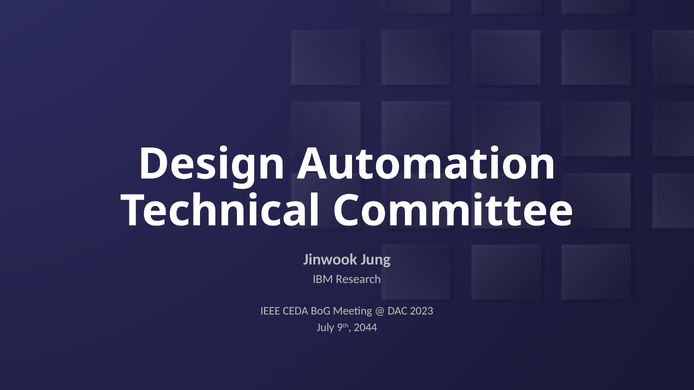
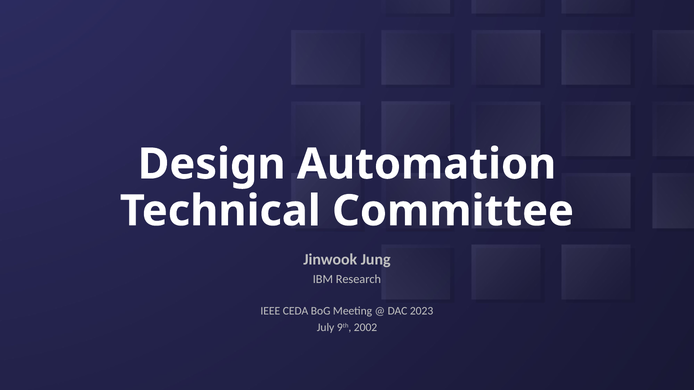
2044: 2044 -> 2002 (366, 328)
